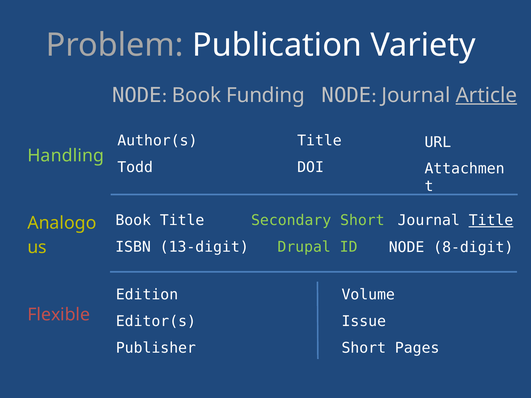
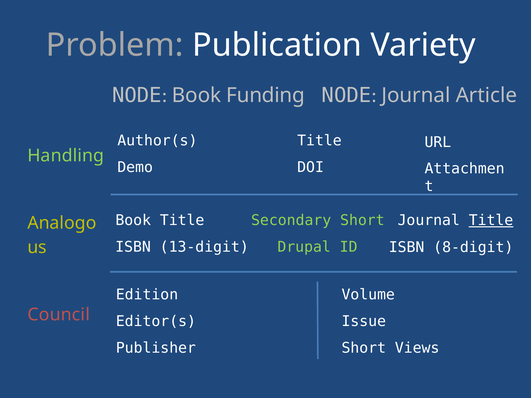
Article underline: present -> none (486, 95)
Todd: Todd -> Demo (135, 167)
13-digit NODE: NODE -> ISBN (407, 248)
Flexible: Flexible -> Council (59, 315)
Pages: Pages -> Views (417, 348)
